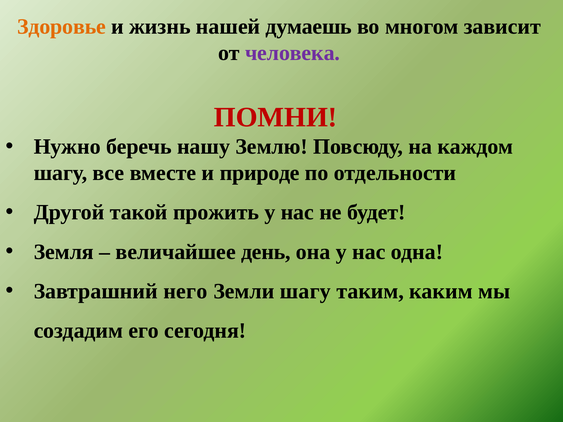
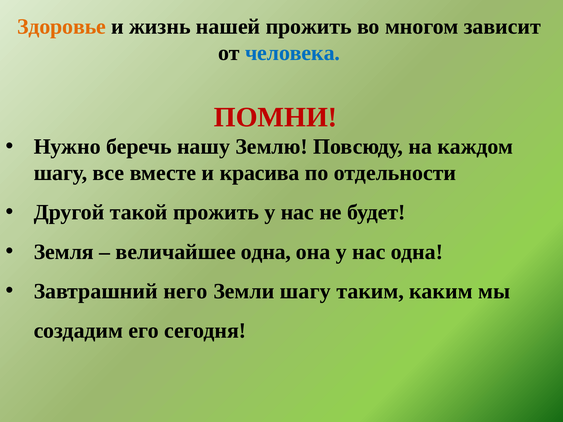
нашей думаешь: думаешь -> прожить (309, 27)
человека colour: purple -> blue (293, 53)
природе: природе -> красива (260, 173)
величайшее день: день -> одна (266, 252)
